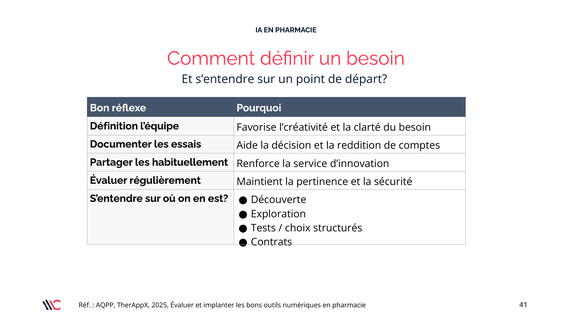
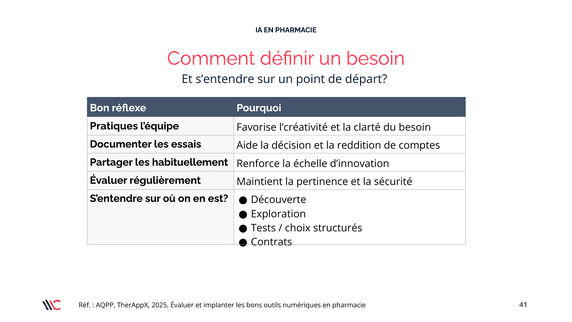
Définition: Définition -> Pratiques (114, 126)
service: service -> échelle (310, 163)
